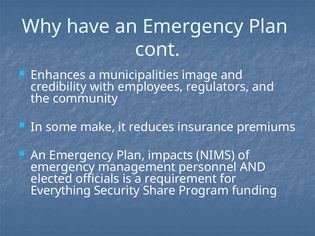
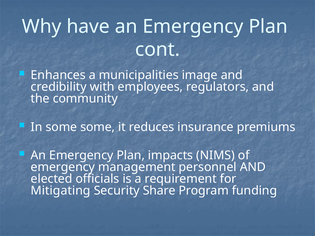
some make: make -> some (98, 127)
Everything: Everything -> Mitigating (61, 191)
